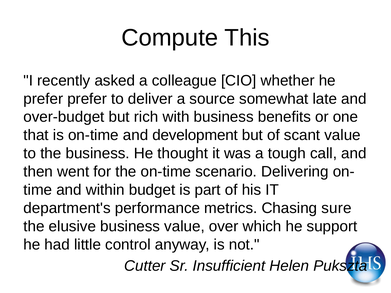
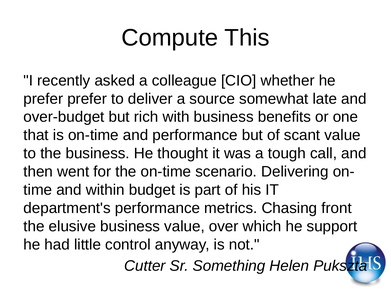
and development: development -> performance (195, 135)
sure: sure -> front (337, 208)
Insufficient: Insufficient -> Something (229, 266)
